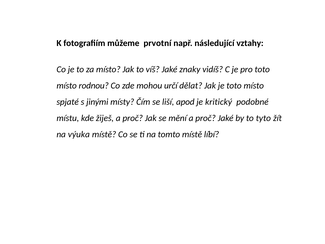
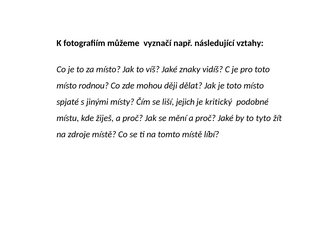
prvotní: prvotní -> vyznačí (157, 43)
určí: určí -> ději (171, 85)
apod: apod -> jejich (185, 102)
výuka: výuka -> zdroje (79, 134)
